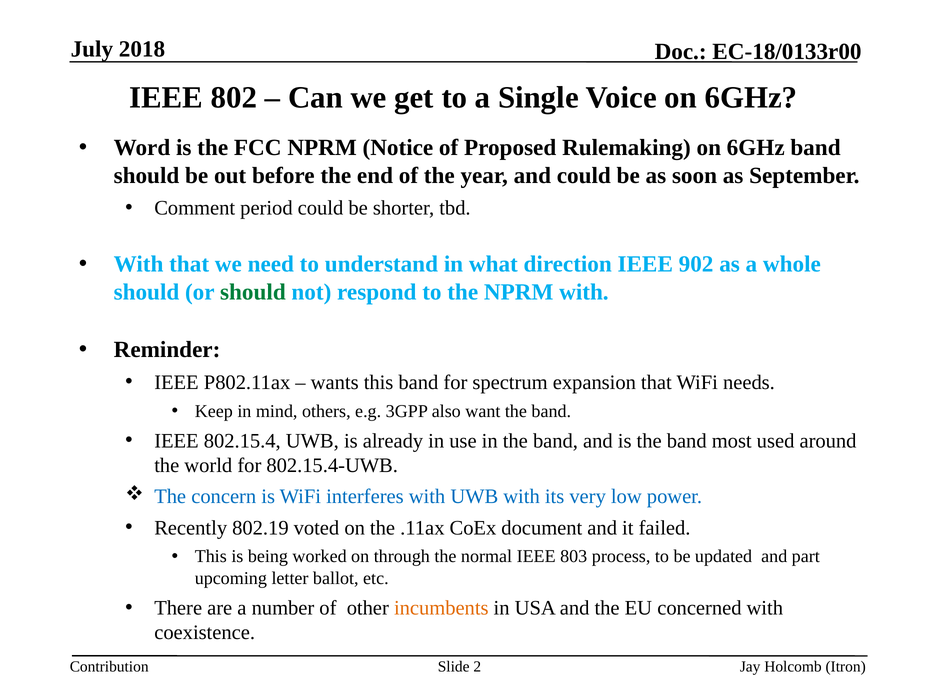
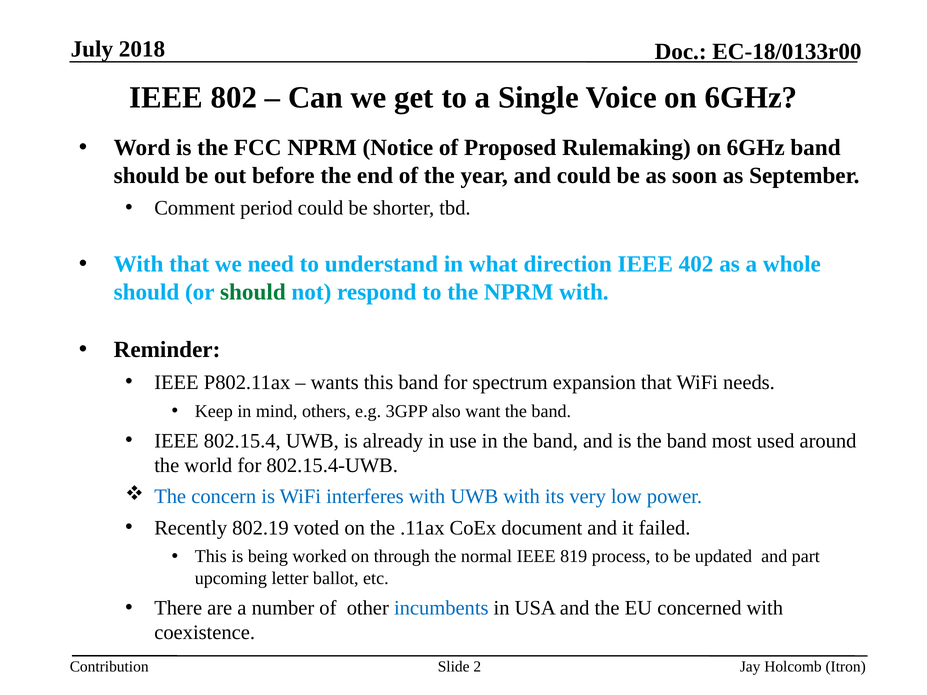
902: 902 -> 402 (696, 264)
803: 803 -> 819 (574, 557)
incumbents colour: orange -> blue (441, 608)
